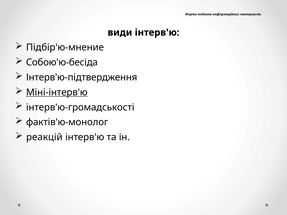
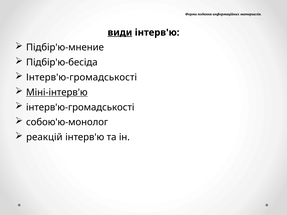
види underline: none -> present (120, 33)
Собою'ю-бесіда: Собою'ю-бесіда -> Підбір'ю-бесіда (62, 62)
Інтерв'ю-підтвердження: Інтерв'ю-підтвердження -> Інтерв'ю-громадськості (82, 77)
фактів'ю-монолог: фактів'ю-монолог -> собою'ю-монолог (67, 122)
